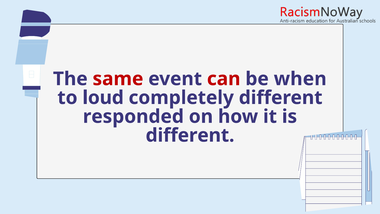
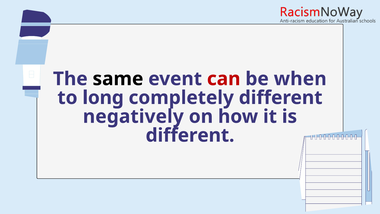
same colour: red -> black (118, 79)
loud: loud -> long (103, 98)
responded: responded -> negatively (133, 116)
